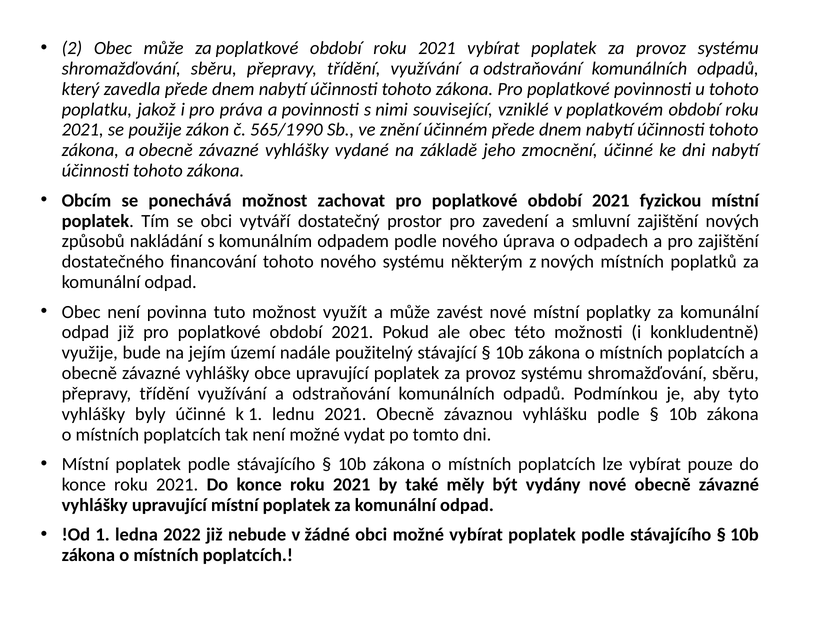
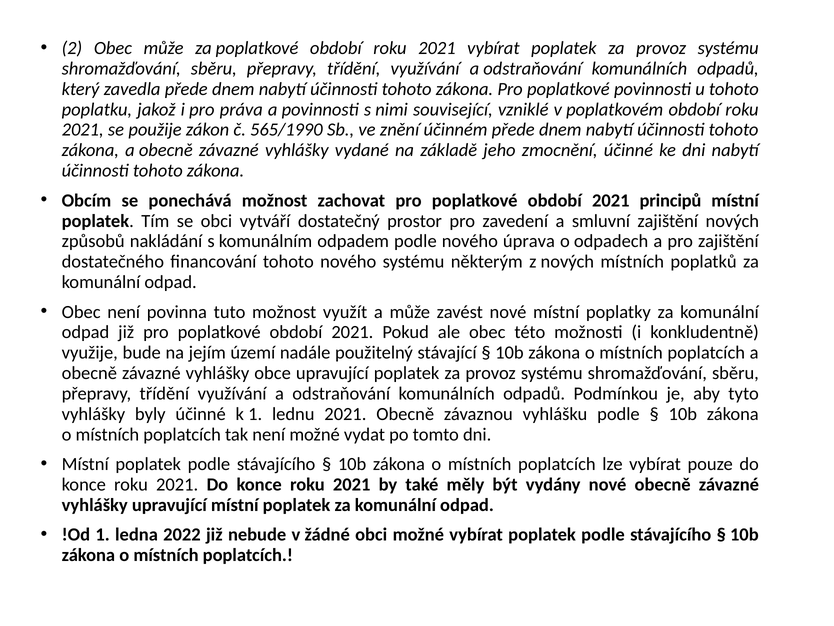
fyzickou: fyzickou -> principů (671, 200)
